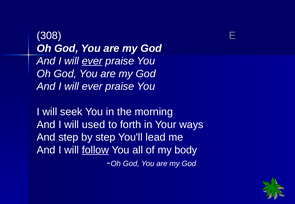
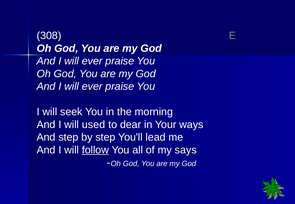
ever underline: present -> none (92, 61)
forth: forth -> dear (131, 125)
body: body -> says (186, 150)
